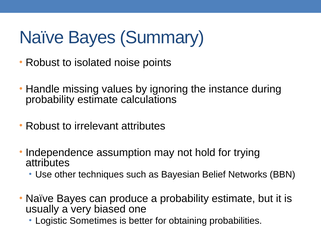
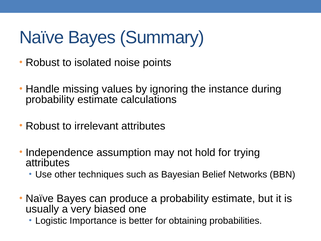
Sometimes: Sometimes -> Importance (93, 221)
